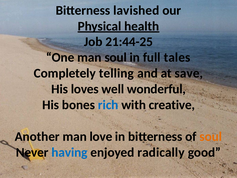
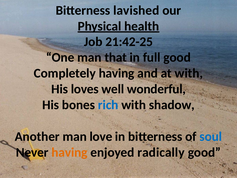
21:44-25: 21:44-25 -> 21:42-25 (129, 42)
man soul: soul -> that (116, 57)
full tales: tales -> good (177, 57)
Completely telling: telling -> having (117, 73)
at save: save -> with (189, 73)
creative: creative -> shadow (172, 105)
soul colour: orange -> blue (211, 136)
having colour: blue -> orange (69, 152)
